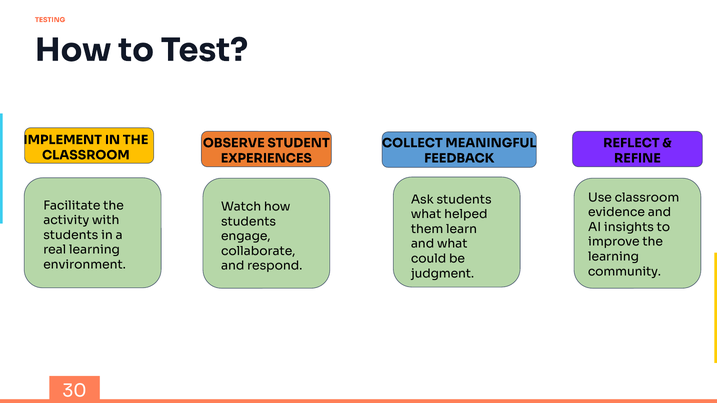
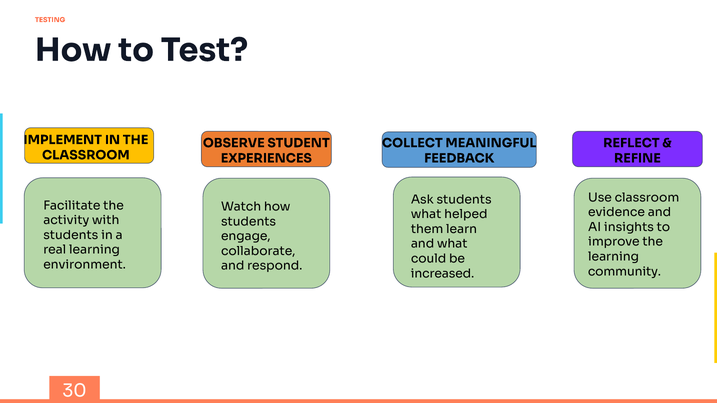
judgment: judgment -> increased (443, 274)
